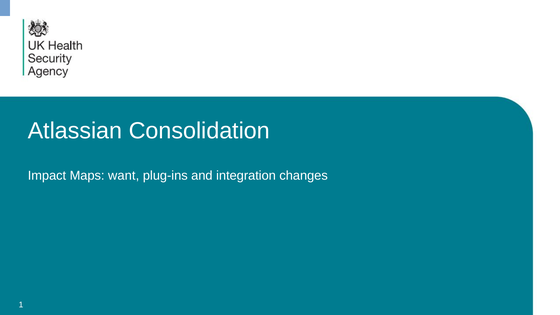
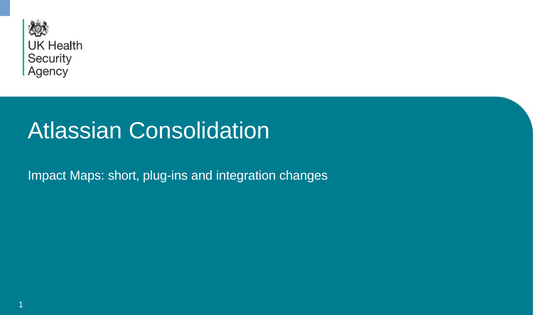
want: want -> short (124, 175)
